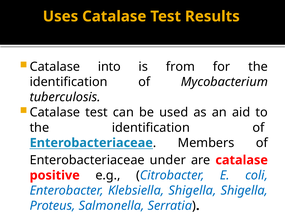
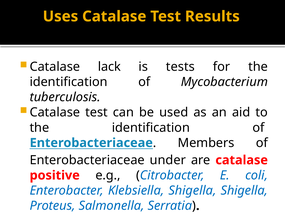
into: into -> lack (109, 67)
from: from -> tests (180, 67)
